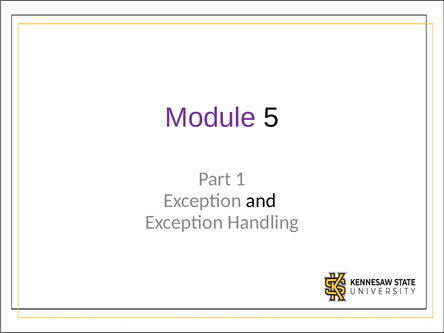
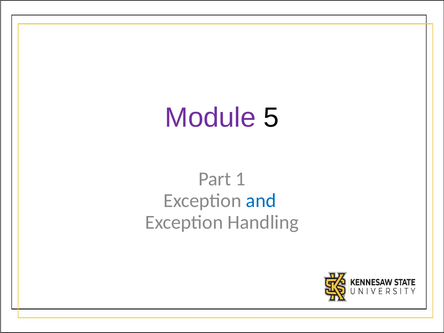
and colour: black -> blue (261, 201)
